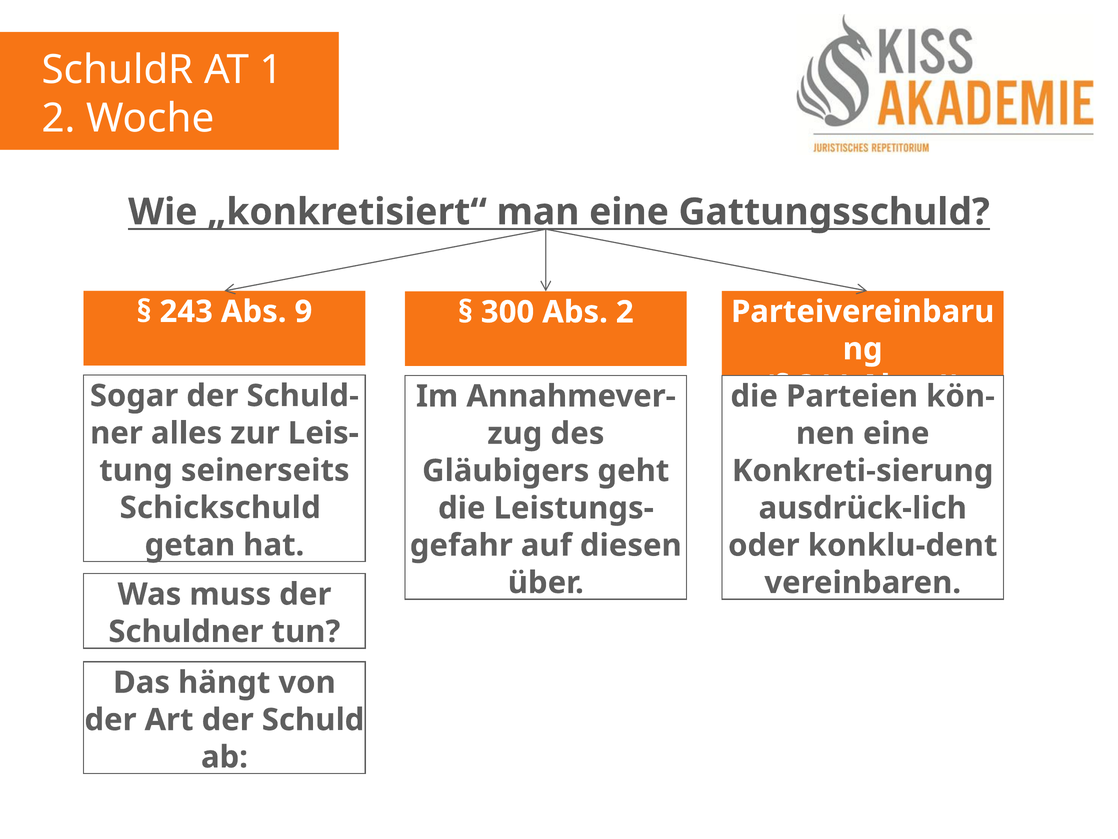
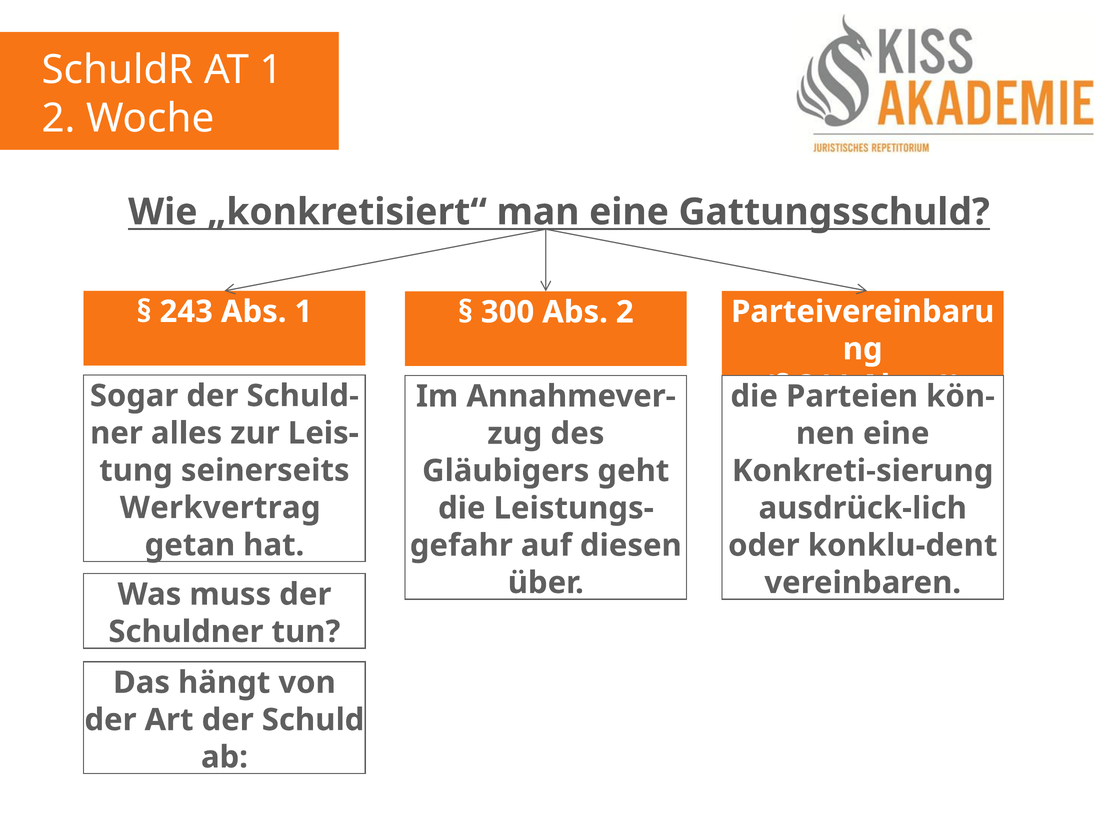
243 Abs 9: 9 -> 1 (303, 312)
Schickschuld: Schickschuld -> Werkvertrag (220, 507)
